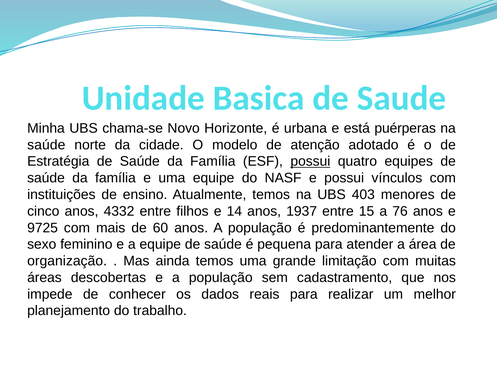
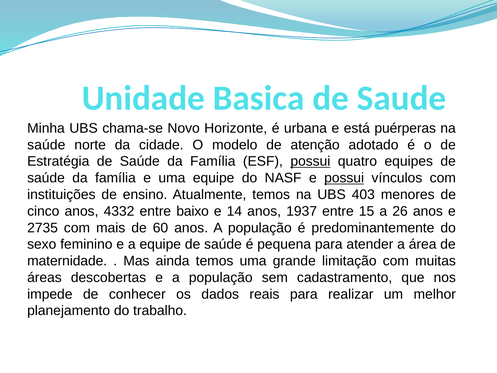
possui underline: none -> present (344, 178)
filhos: filhos -> baixo (193, 211)
76: 76 -> 26 (400, 211)
9725: 9725 -> 2735 (43, 228)
organização: organização -> maternidade (67, 261)
